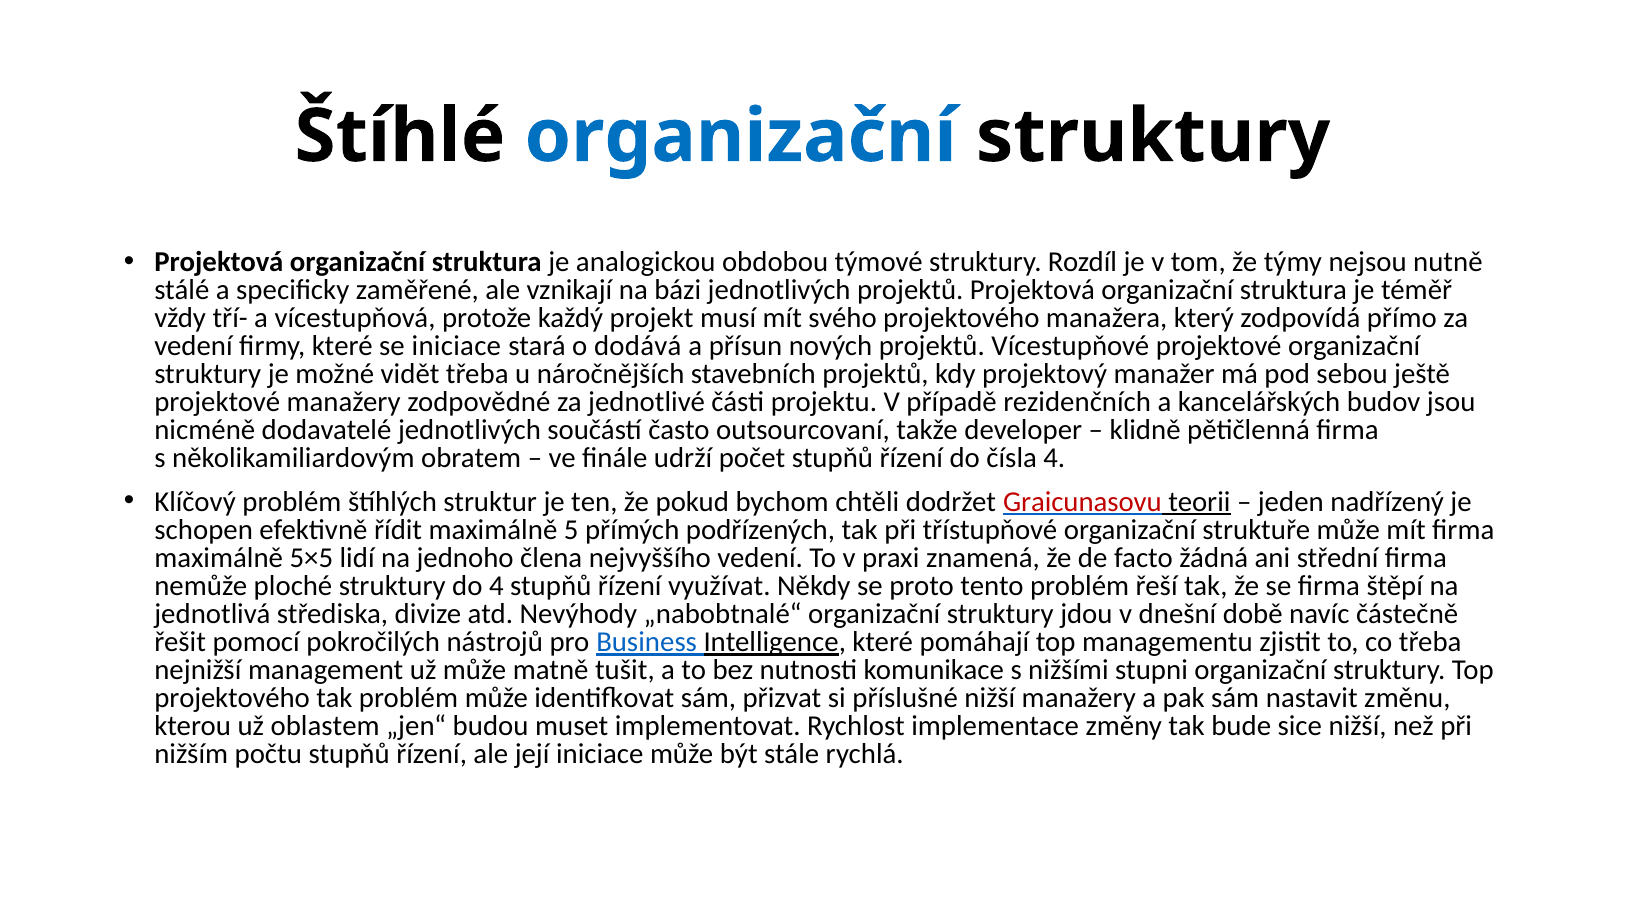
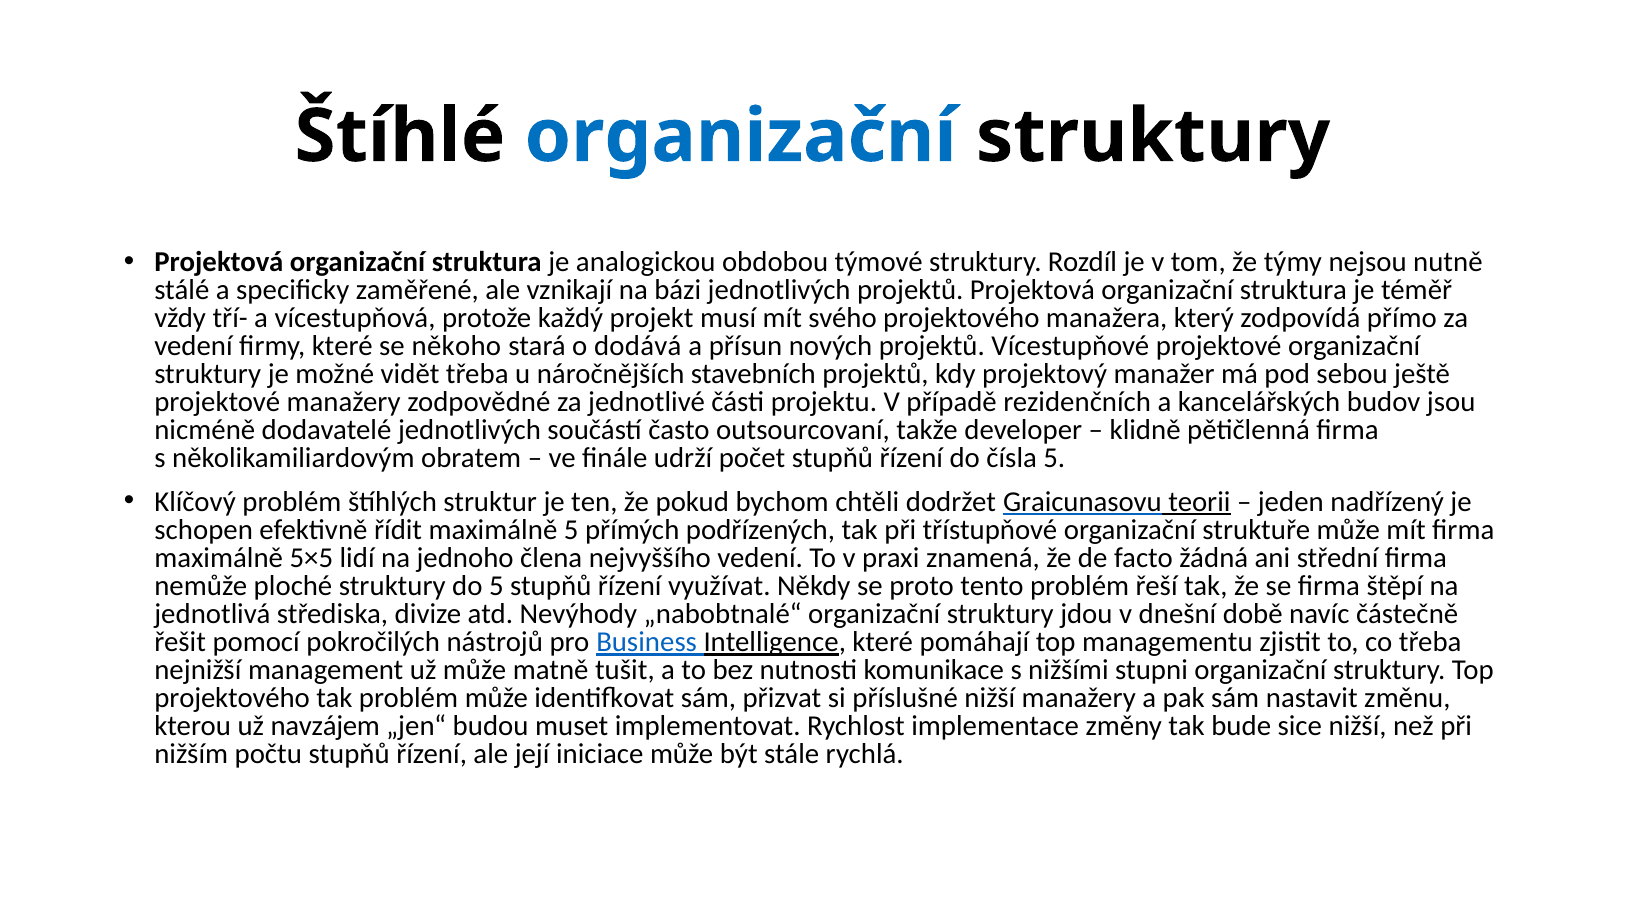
se iniciace: iniciace -> někoho (456, 346)
čísla 4: 4 -> 5 (1054, 458)
Graicunasovu colour: red -> black (1082, 502)
do 4: 4 -> 5 (496, 586)
oblastem: oblastem -> navzájem (325, 727)
